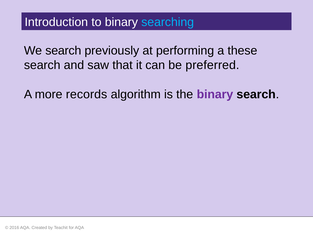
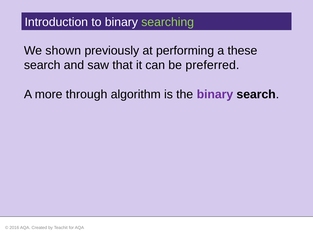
searching colour: light blue -> light green (168, 22)
We search: search -> shown (63, 51)
records: records -> through (87, 95)
